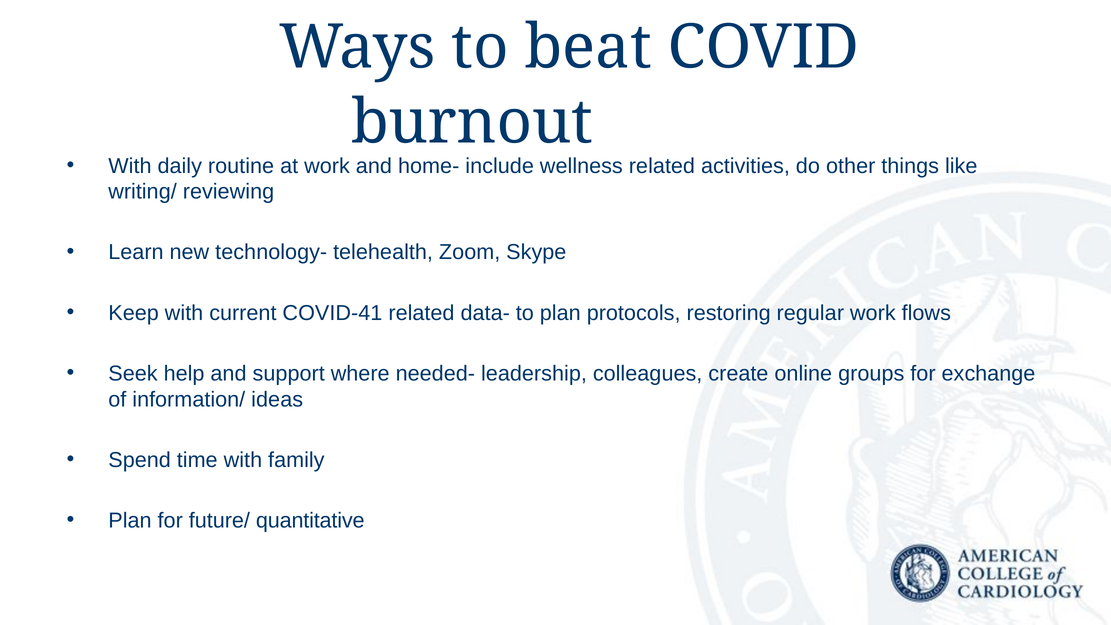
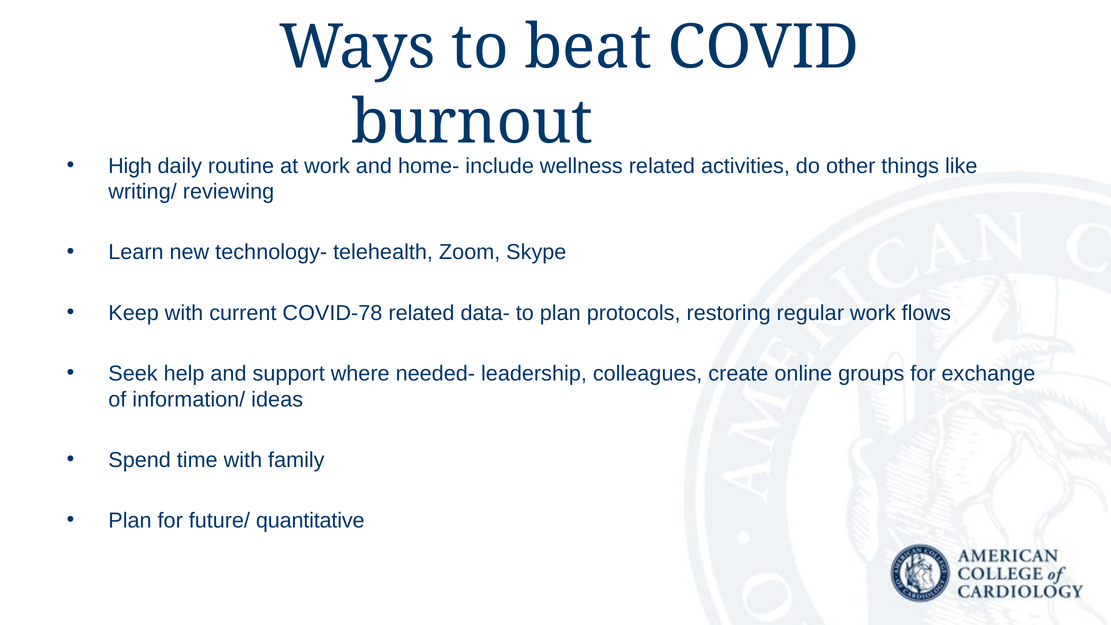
With: With -> High (130, 166)
COVID-41: COVID-41 -> COVID-78 (332, 313)
